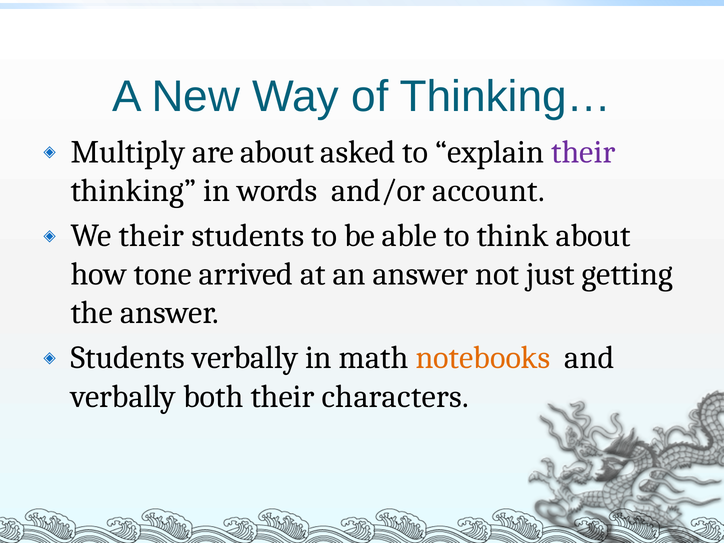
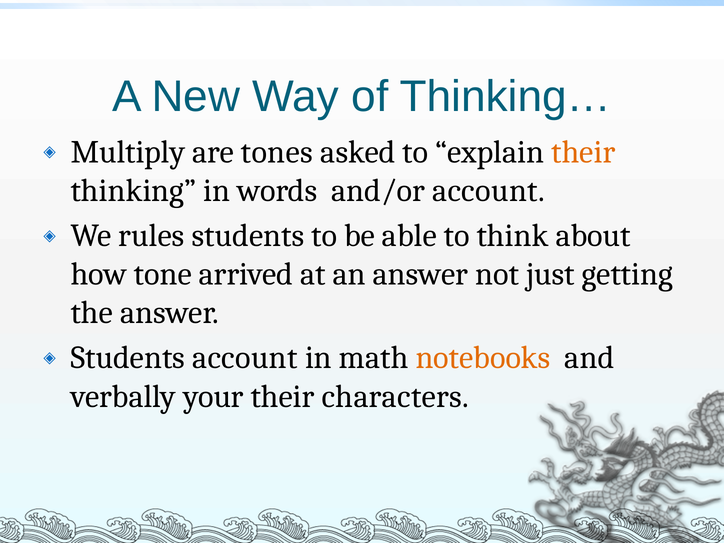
are about: about -> tones (277, 152)
their colour: purple -> orange (583, 152)
We their: their -> rules (152, 236)
Students verbally: verbally -> account (245, 358)
both: both -> your (213, 397)
